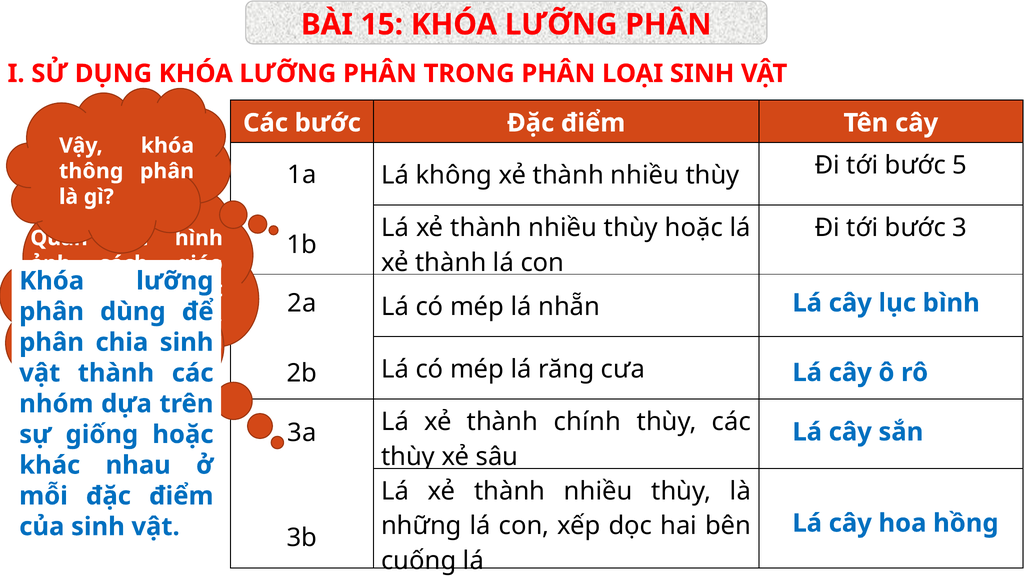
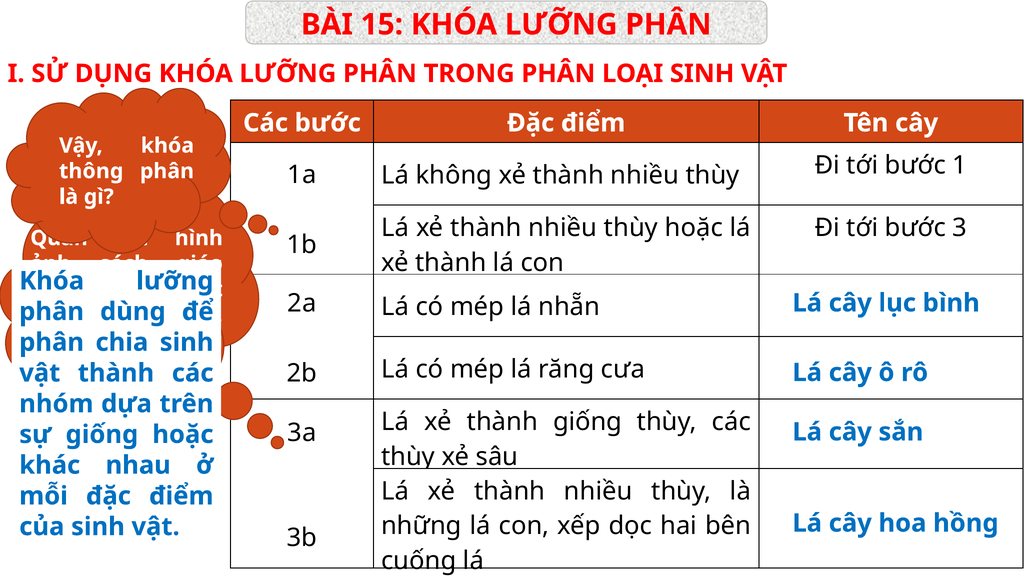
5: 5 -> 1 (960, 165)
thành chính: chính -> giống (588, 422)
